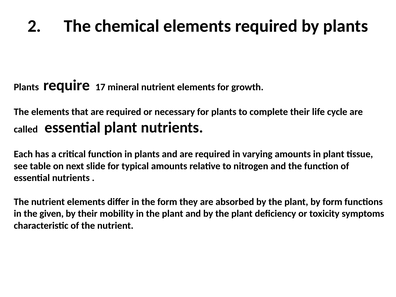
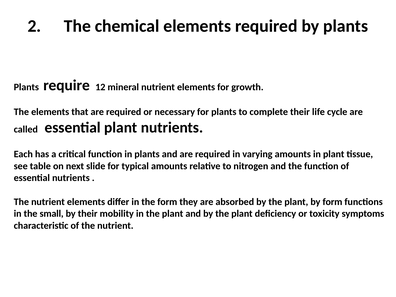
17: 17 -> 12 (100, 87)
given: given -> small (52, 214)
